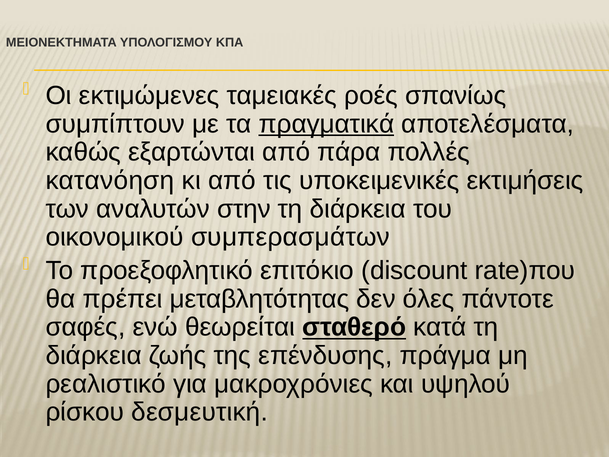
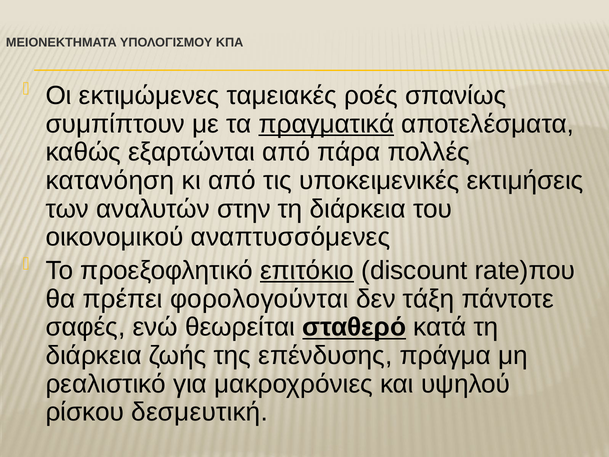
συμπερασμάτων: συμπερασμάτων -> αναπτυσσόμενες (291, 237)
επιτόκιο underline: none -> present (307, 270)
μεταβλητότητας: μεταβλητότητας -> φορολογούνται (259, 299)
όλες: όλες -> τάξη (429, 299)
